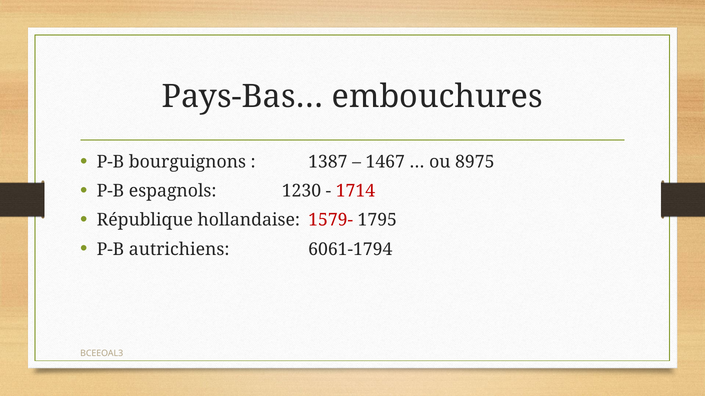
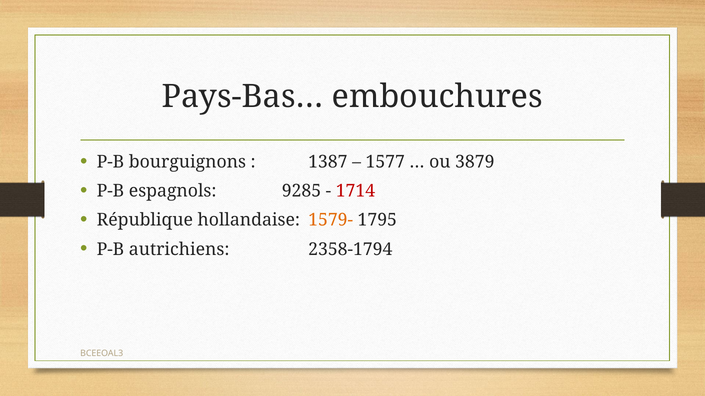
1467: 1467 -> 1577 (385, 162)
8975: 8975 -> 3879 (475, 162)
1230: 1230 -> 9285 (301, 191)
1579- colour: red -> orange (331, 220)
6061-1794: 6061-1794 -> 2358-1794 (350, 250)
